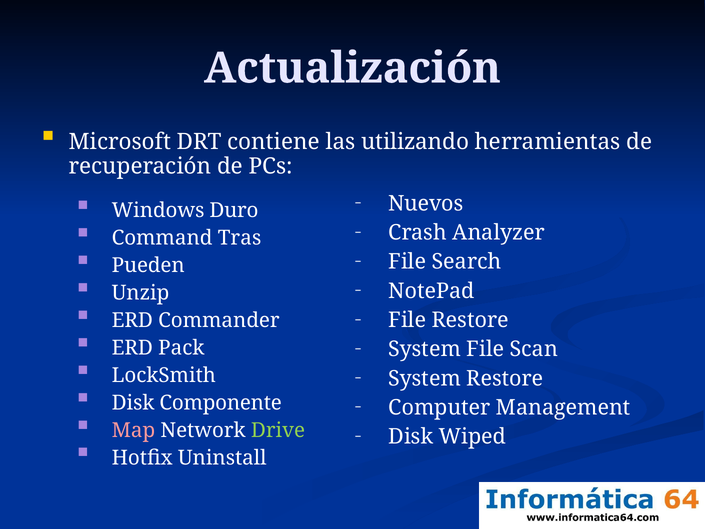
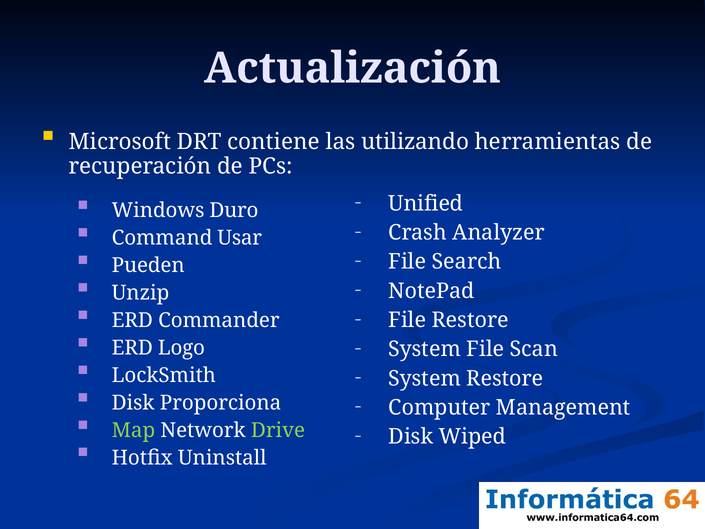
Nuevos: Nuevos -> Unified (426, 203)
Tras: Tras -> Usar (240, 238)
Pack: Pack -> Logo (181, 348)
Componente: Componente -> Proporciona (221, 403)
Map colour: pink -> light green (133, 430)
